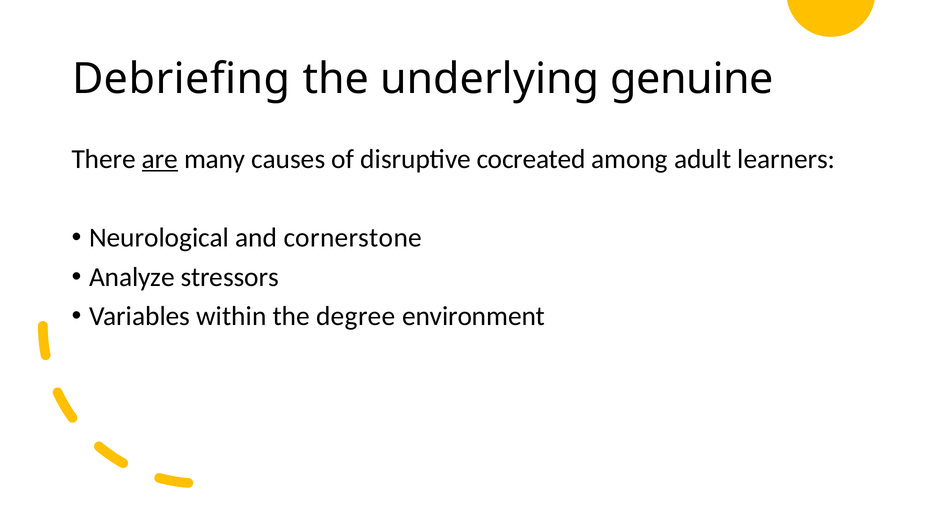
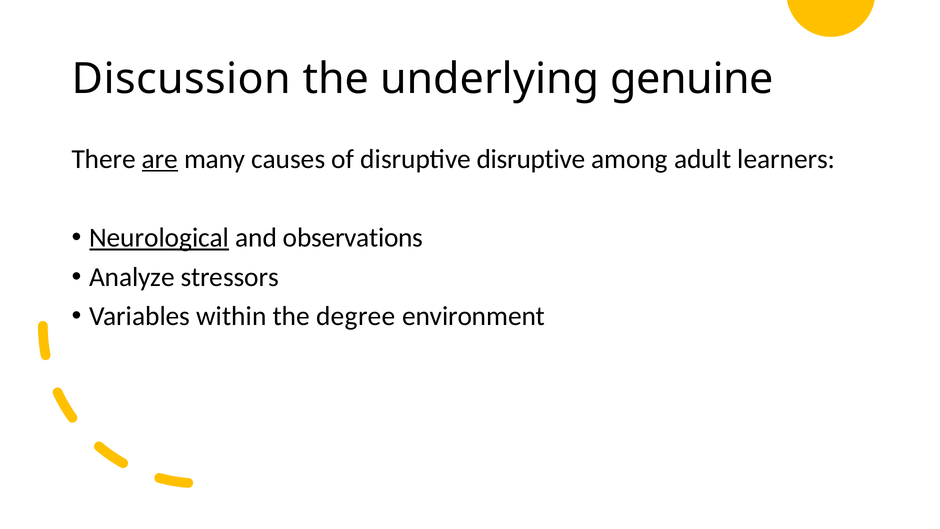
Debriefing: Debriefing -> Discussion (181, 79)
disruptive cocreated: cocreated -> disruptive (531, 159)
Neurological underline: none -> present (159, 238)
cornerstone: cornerstone -> observations (353, 238)
